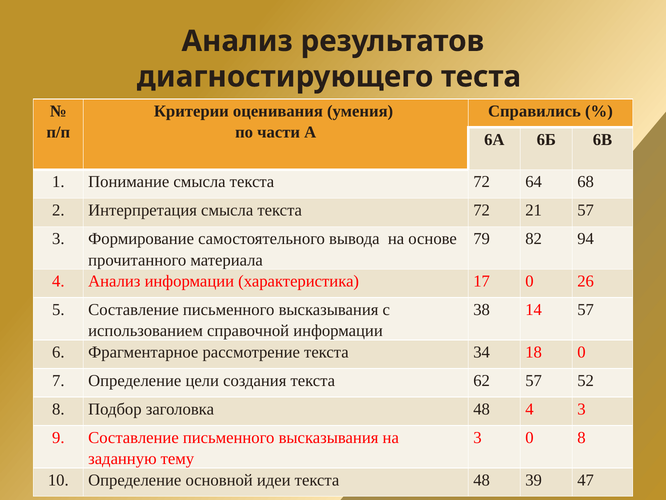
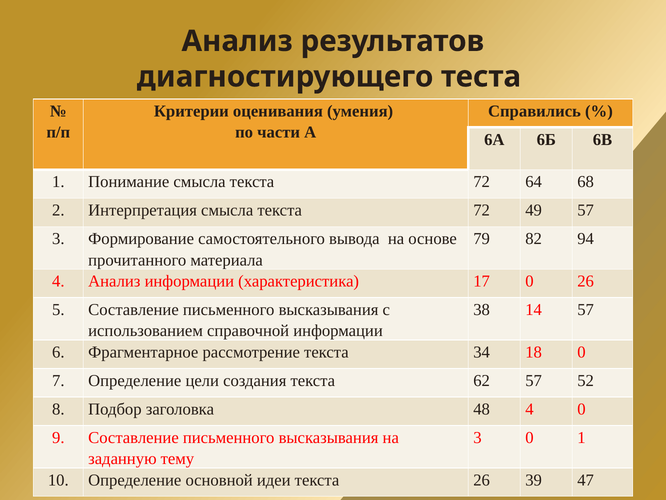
21: 21 -> 49 (534, 210)
4 3: 3 -> 0 (581, 409)
0 8: 8 -> 1 (581, 437)
текста 48: 48 -> 26 (482, 480)
